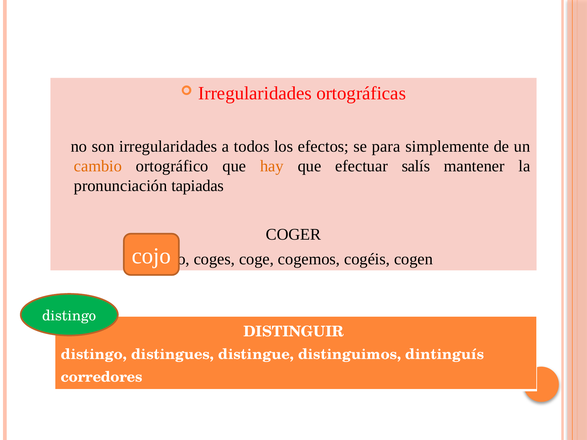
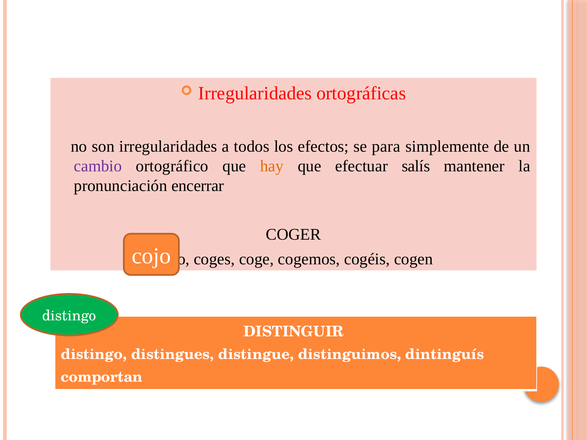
cambio colour: orange -> purple (98, 166)
tapiadas: tapiadas -> encerrar (198, 186)
corredores: corredores -> comportan (102, 377)
